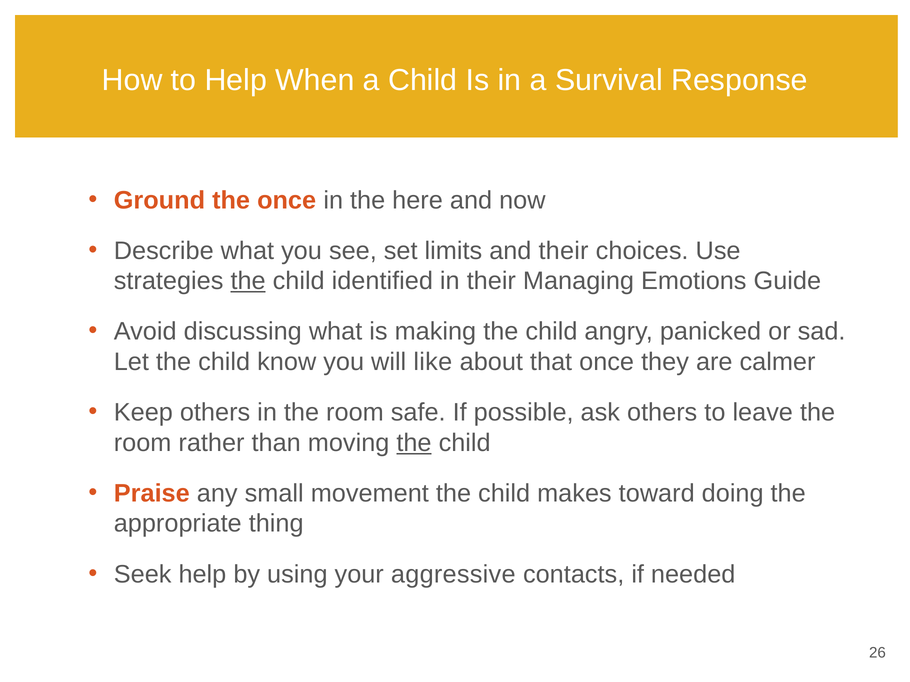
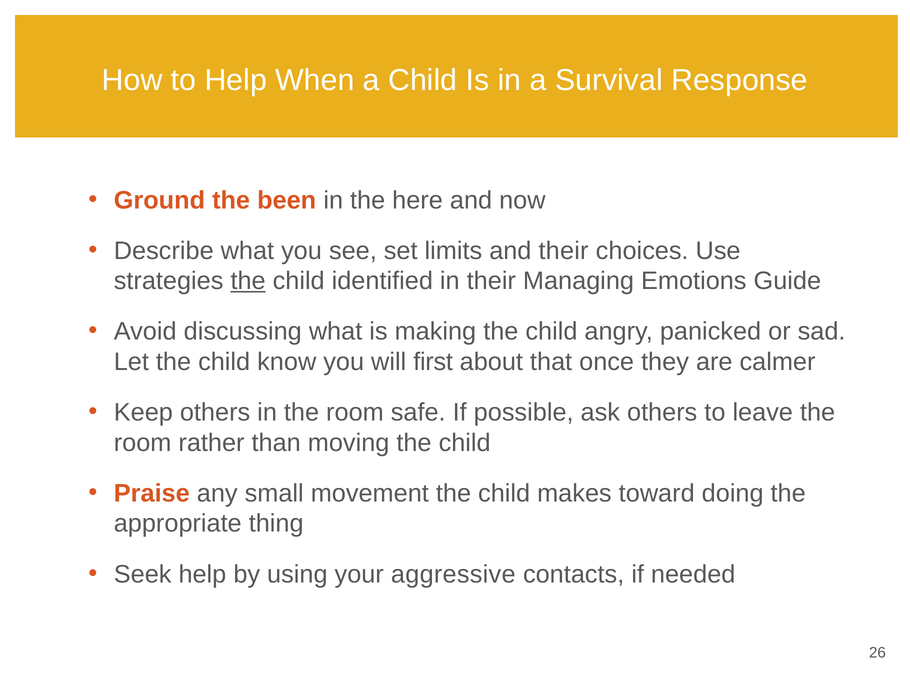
the once: once -> been (287, 200)
like: like -> first (433, 362)
the underline: present -> none (414, 443)
